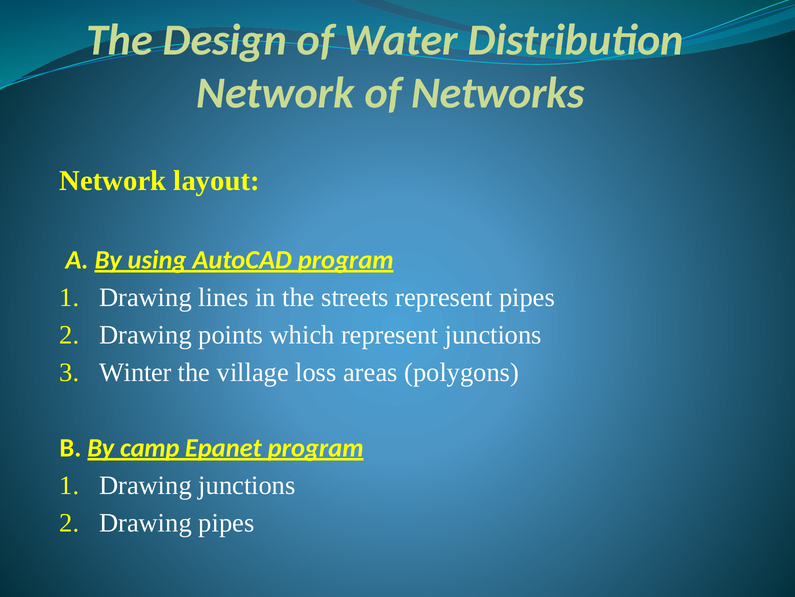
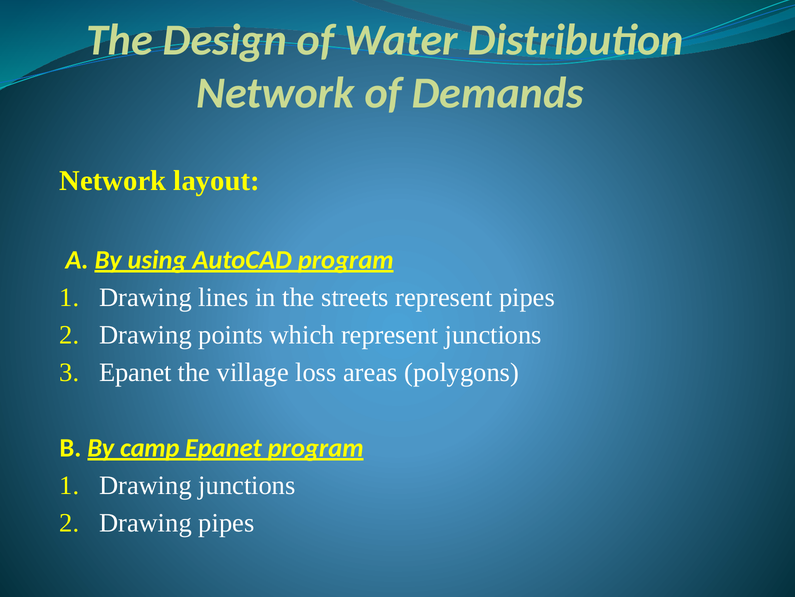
Networks: Networks -> Demands (498, 93)
3 Winter: Winter -> Epanet (135, 372)
